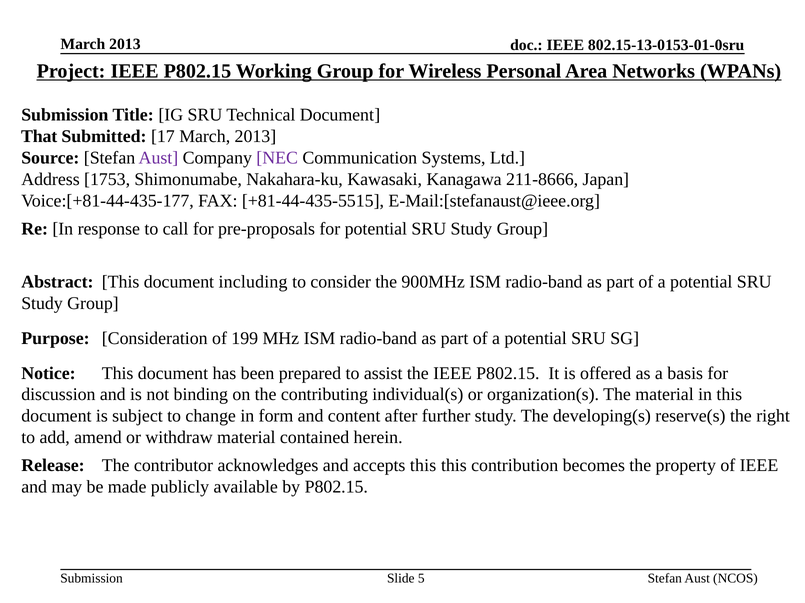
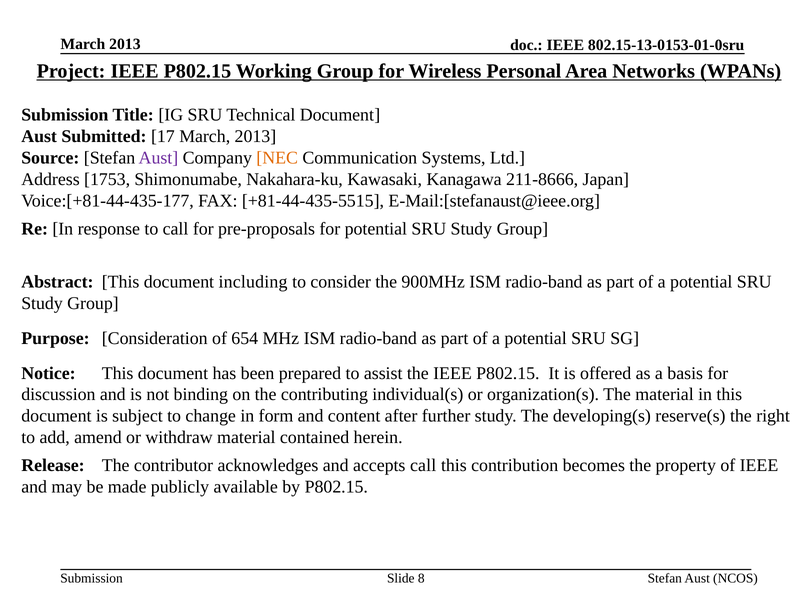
That: That -> Aust (39, 137)
NEC colour: purple -> orange (277, 158)
199: 199 -> 654 (245, 339)
accepts this: this -> call (423, 466)
5: 5 -> 8 (421, 579)
